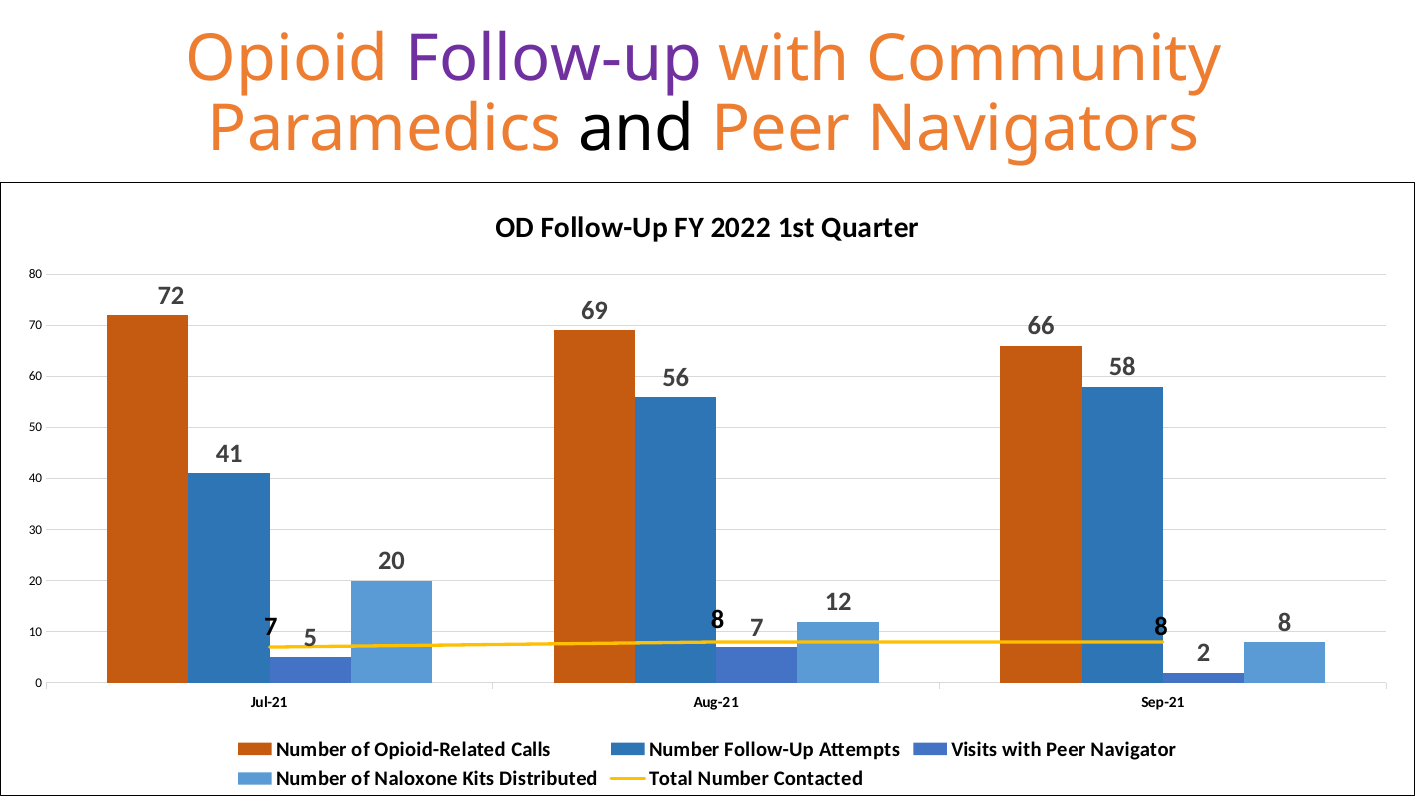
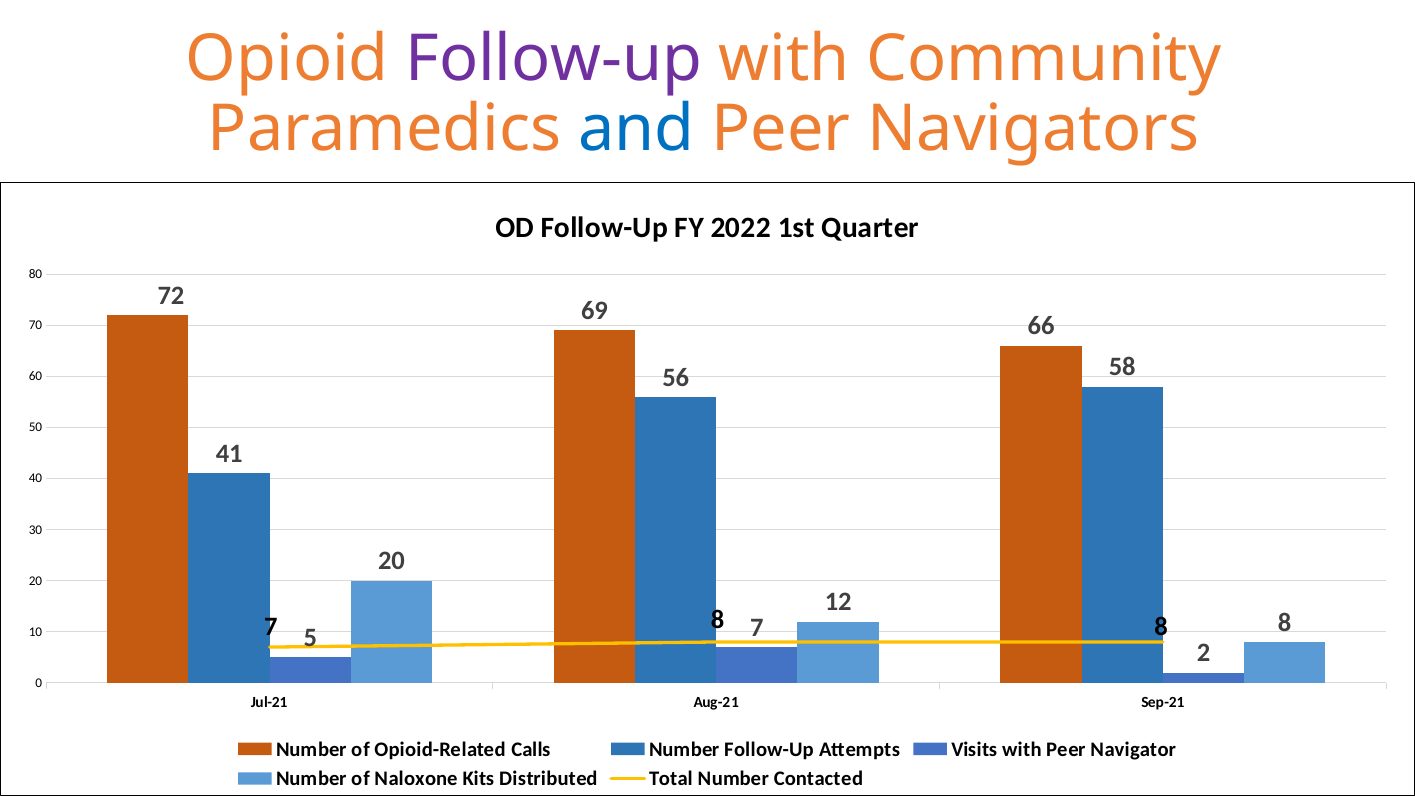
and colour: black -> blue (636, 129)
